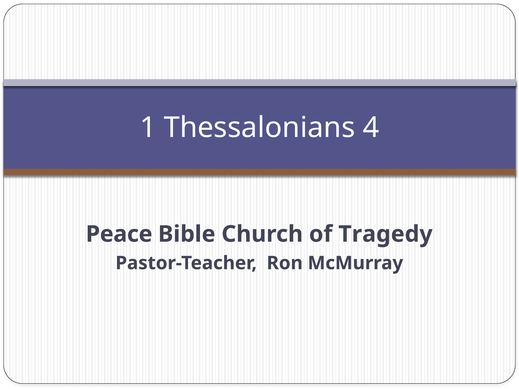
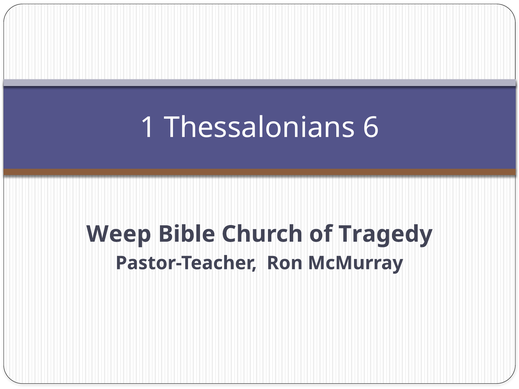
4: 4 -> 6 (371, 128)
Peace: Peace -> Weep (119, 234)
